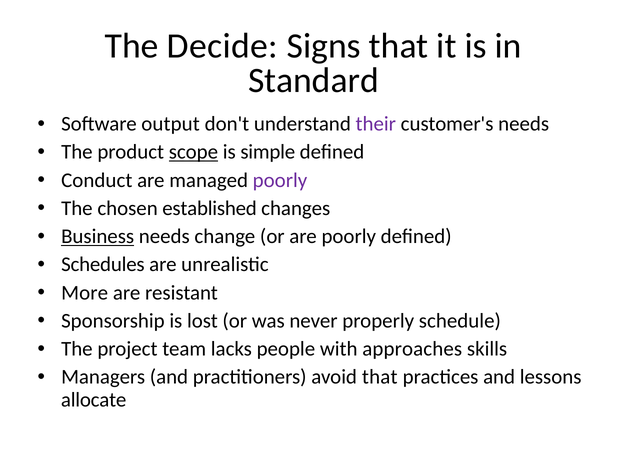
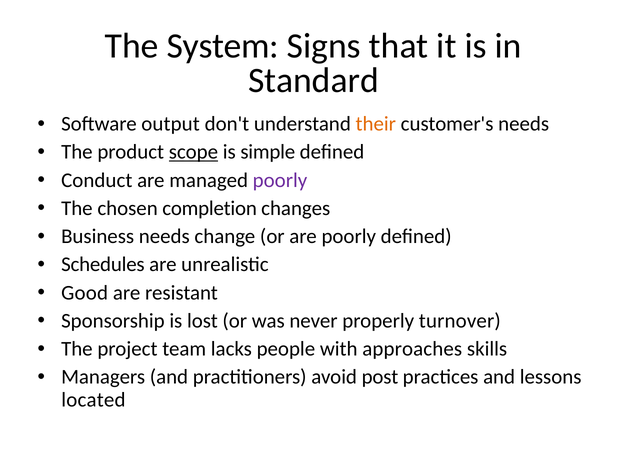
Decide: Decide -> System (223, 46)
their colour: purple -> orange (376, 124)
established: established -> completion (210, 208)
Business underline: present -> none (98, 237)
More: More -> Good (85, 293)
schedule: schedule -> turnover (460, 321)
avoid that: that -> post (380, 377)
allocate: allocate -> located (93, 400)
